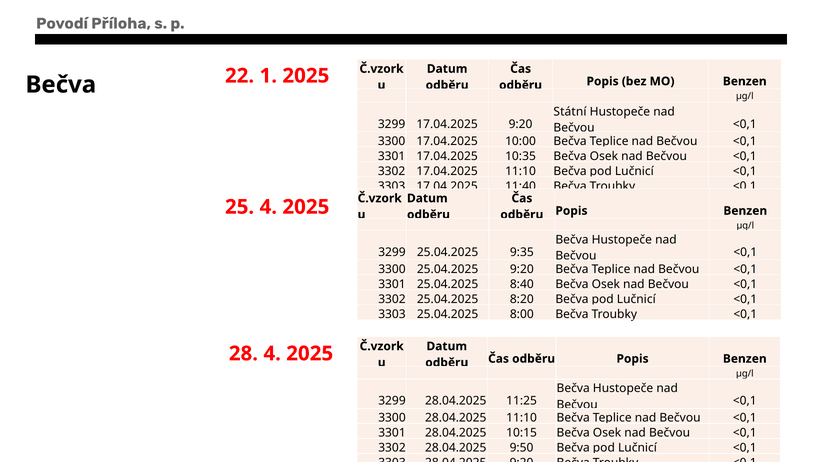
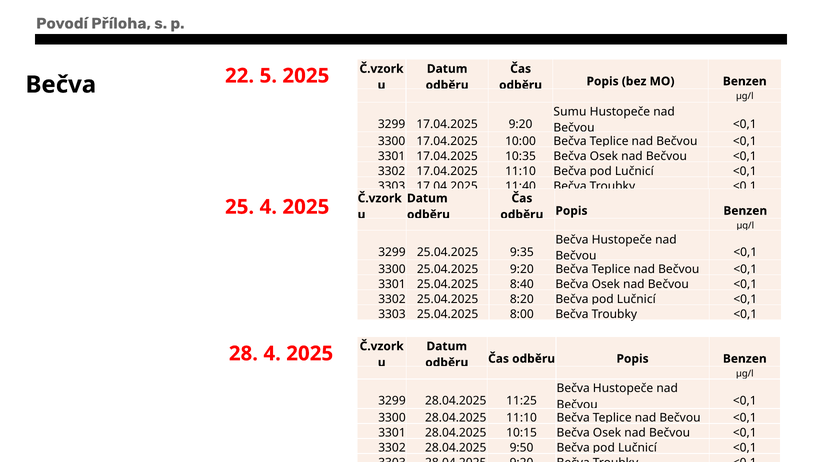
1: 1 -> 5 (268, 76)
Státní: Státní -> Sumu (570, 112)
